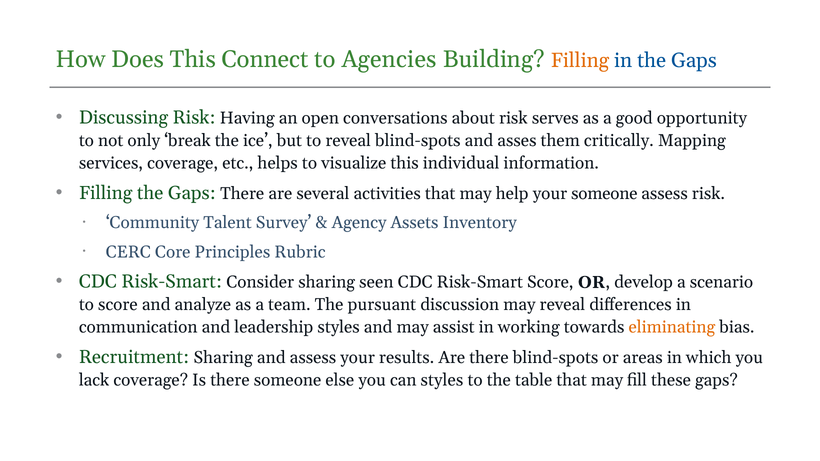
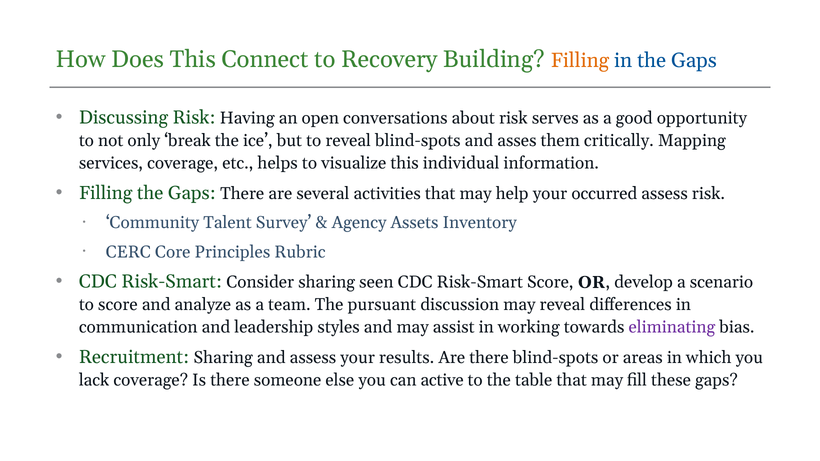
Agencies: Agencies -> Recovery (389, 60)
your someone: someone -> occurred (604, 194)
eliminating colour: orange -> purple (672, 327)
can styles: styles -> active (442, 380)
